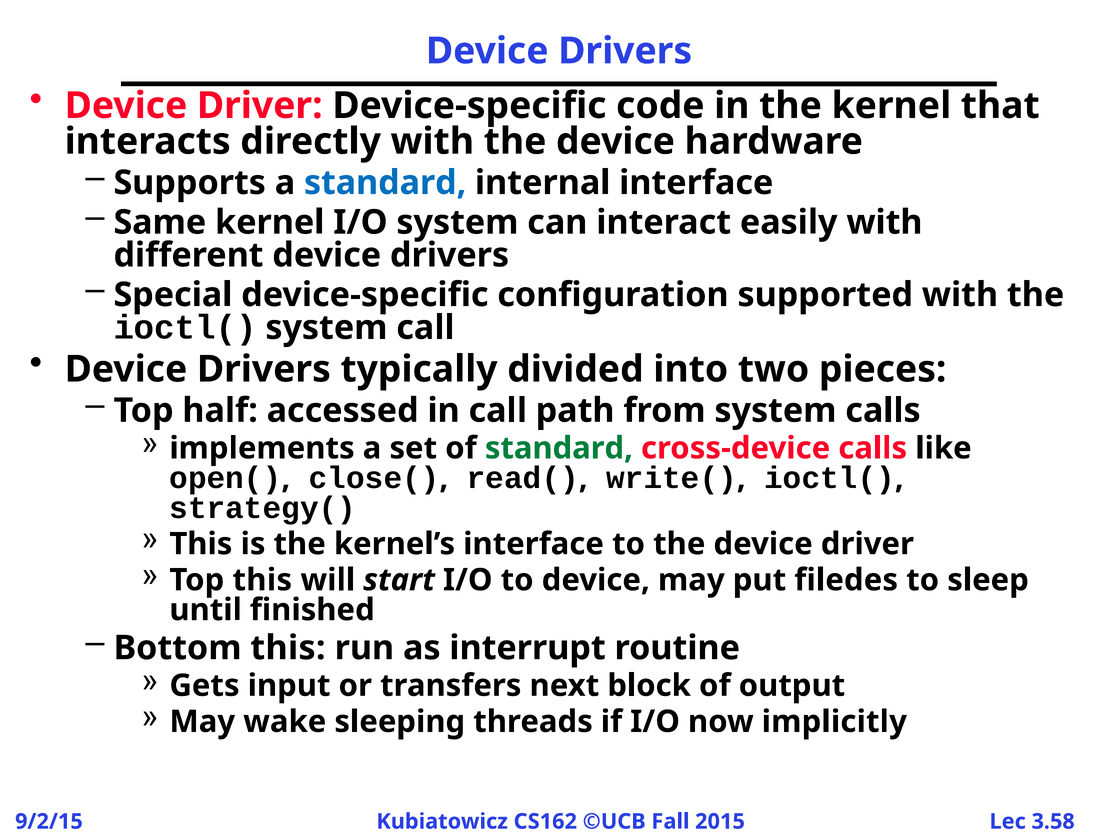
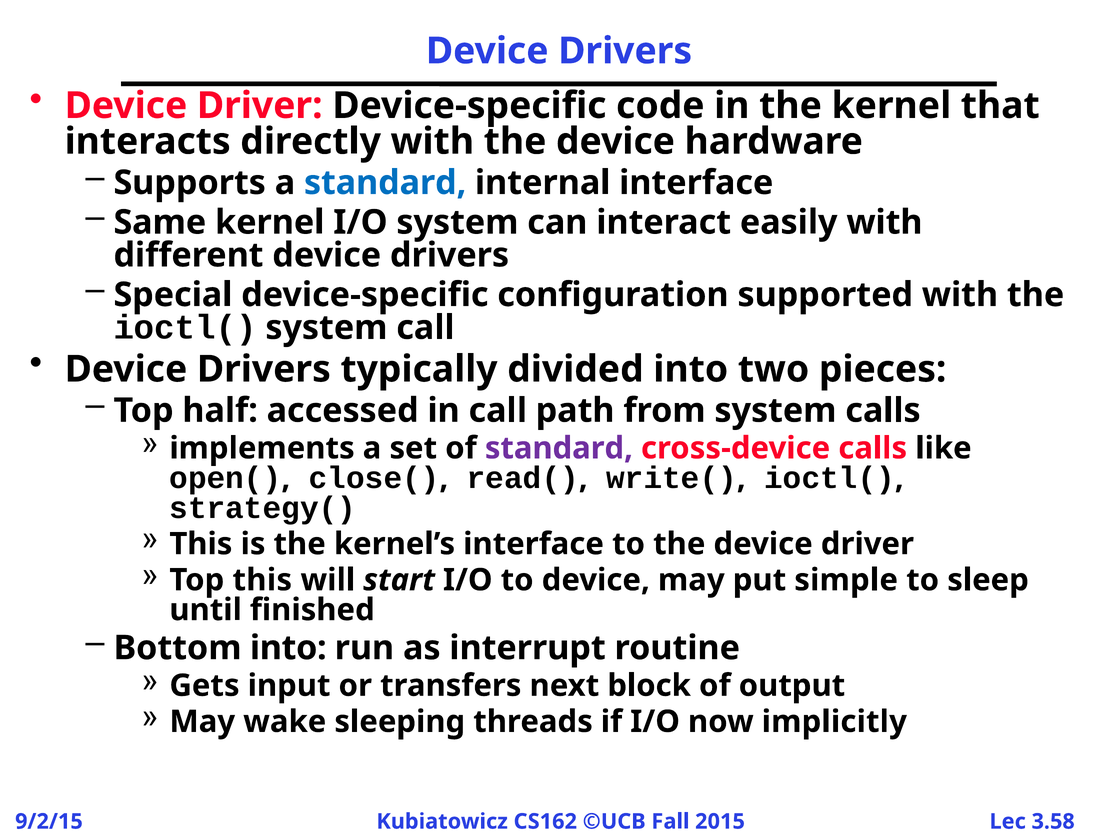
standard colour: green -> purple (559, 448)
filedes: filedes -> simple (846, 580)
Bottom this: this -> into (288, 648)
